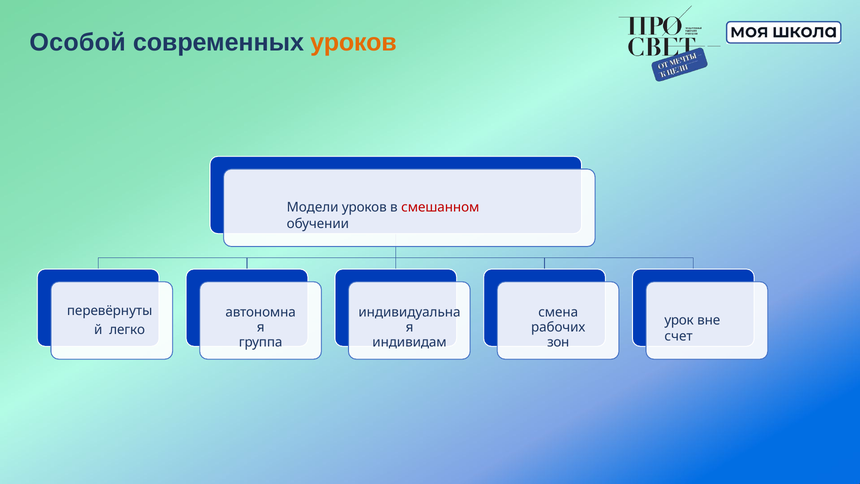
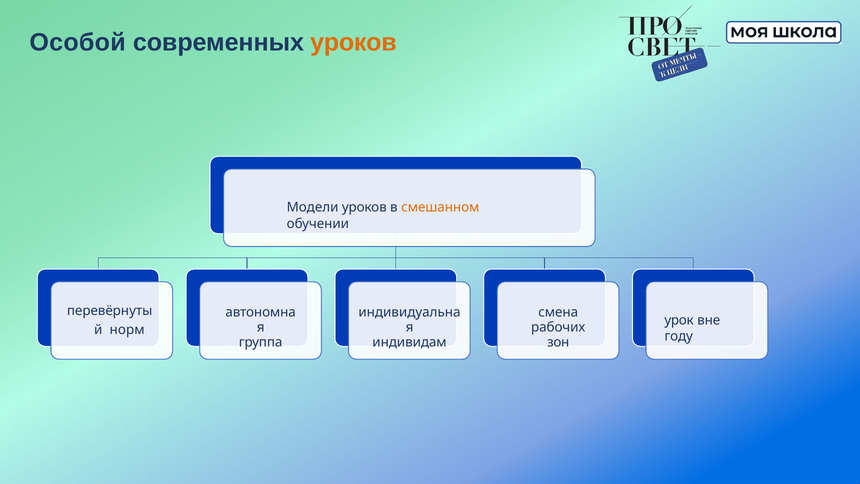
смешанном colour: red -> orange (440, 207)
легко: легко -> норм (127, 330)
счет: счет -> году (679, 336)
